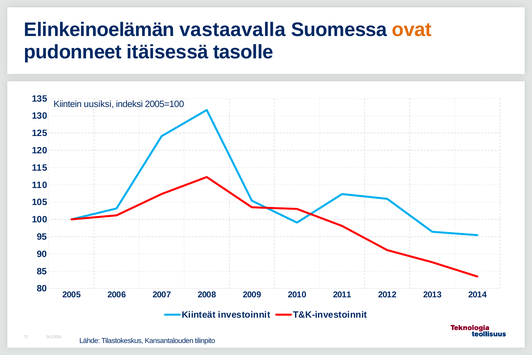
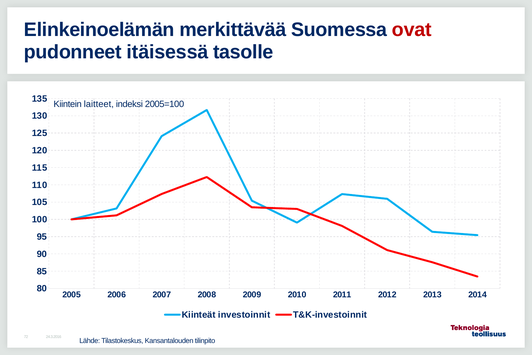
vastaavalla: vastaavalla -> merkittävää (233, 30)
ovat colour: orange -> red (412, 30)
uusiksi: uusiksi -> laitteet (99, 104)
